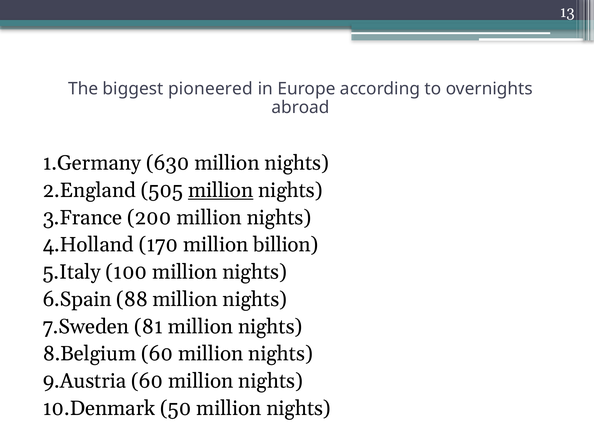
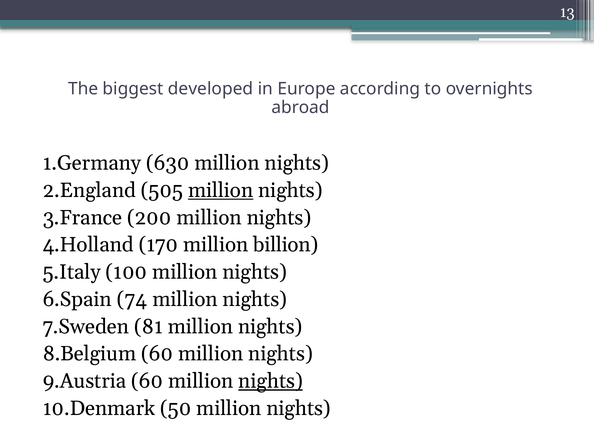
pioneered: pioneered -> developed (211, 89)
88: 88 -> 74 (132, 299)
nights underline: none -> present (271, 381)
